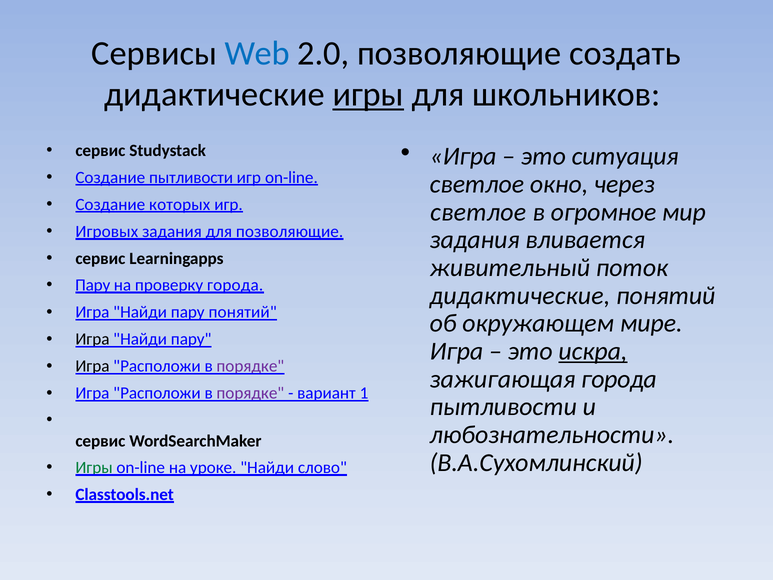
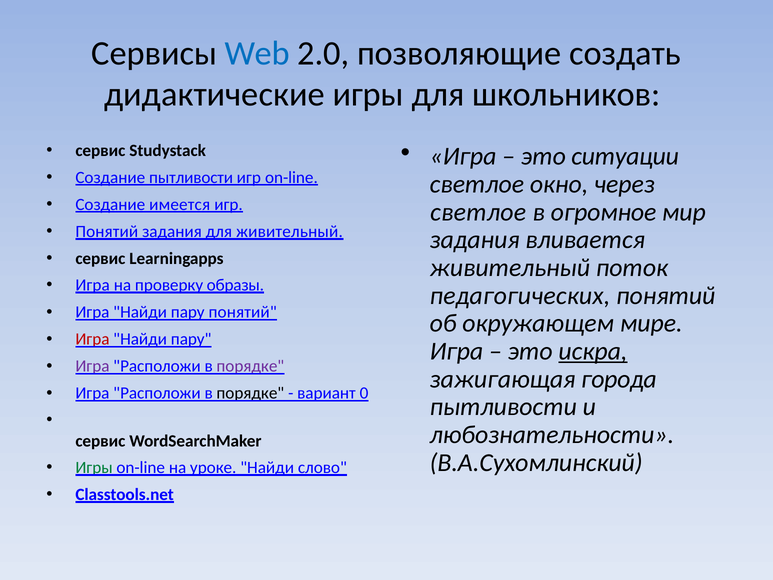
игры underline: present -> none (368, 95)
ситуация: ситуация -> ситуации (625, 156)
которых: которых -> имеется (180, 204)
Игровых: Игровых -> Понятий (107, 231)
для позволяющие: позволяющие -> живительный (290, 231)
Пару: Пару -> Игра (93, 285)
проверку города: города -> образы (235, 285)
дидактические: дидактические -> педагогических (520, 295)
Игра colour: black -> red (92, 339)
Игра colour: black -> purple (92, 366)
порядке colour: purple -> black (250, 393)
1: 1 -> 0 (364, 393)
